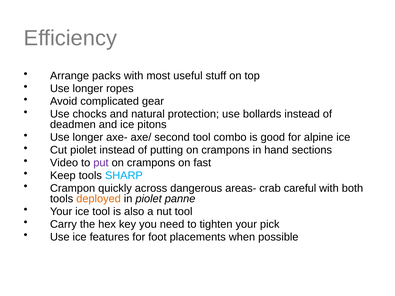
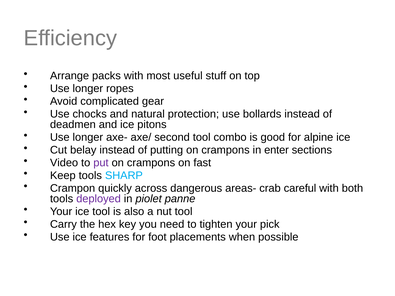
Cut piolet: piolet -> belay (83, 150)
hand: hand -> enter (277, 150)
deployed colour: orange -> purple (99, 199)
